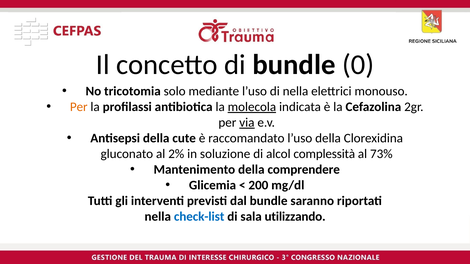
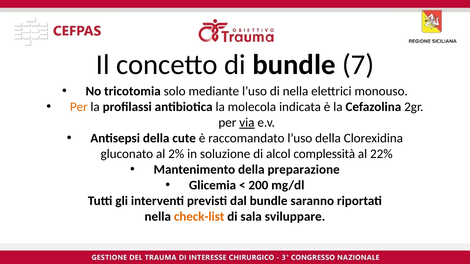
0: 0 -> 7 (358, 65)
molecola underline: present -> none (252, 107)
73%: 73% -> 22% (381, 154)
comprendere: comprendere -> preparazione (304, 170)
check-list colour: blue -> orange (199, 217)
utilizzando: utilizzando -> sviluppare (295, 217)
